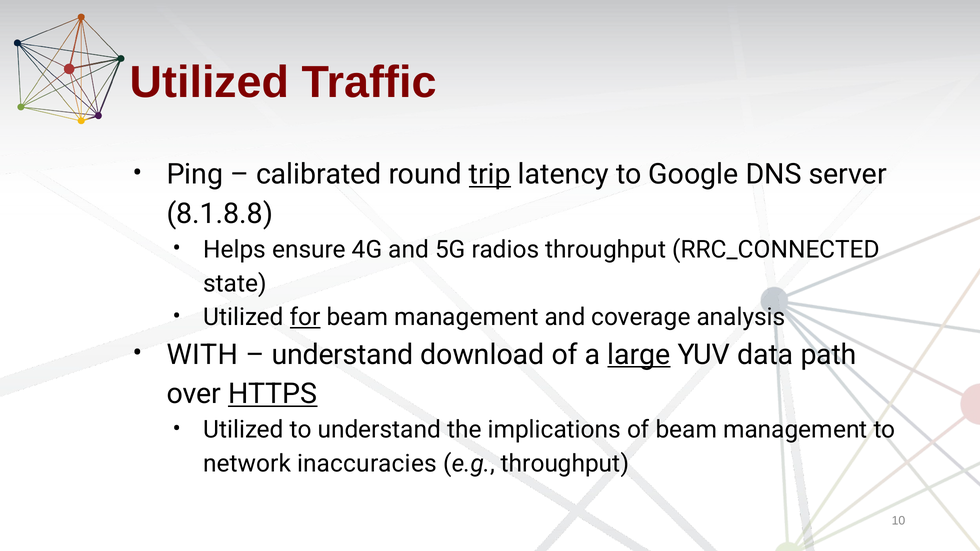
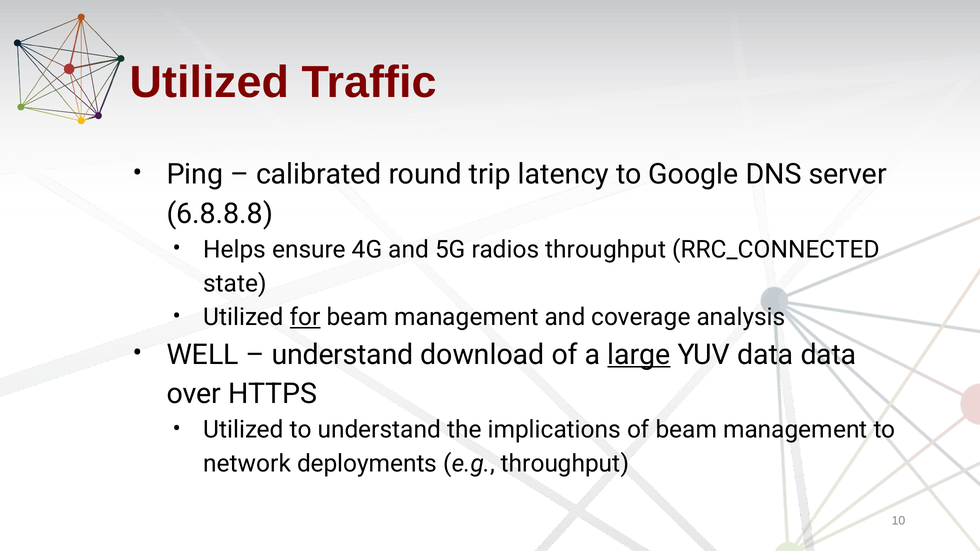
trip underline: present -> none (490, 175)
8.1.8.8: 8.1.8.8 -> 6.8.8.8 (220, 214)
WITH: WITH -> WELL (203, 355)
data path: path -> data (828, 355)
HTTPS underline: present -> none (273, 394)
inaccuracies: inaccuracies -> deployments (367, 464)
